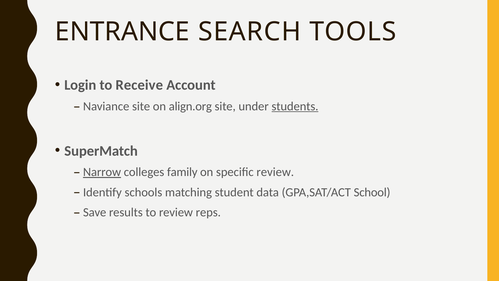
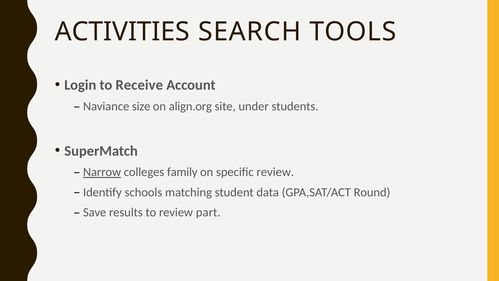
ENTRANCE: ENTRANCE -> ACTIVITIES (122, 32)
Naviance site: site -> size (141, 106)
students underline: present -> none (295, 106)
School: School -> Round (372, 192)
reps: reps -> part (208, 212)
